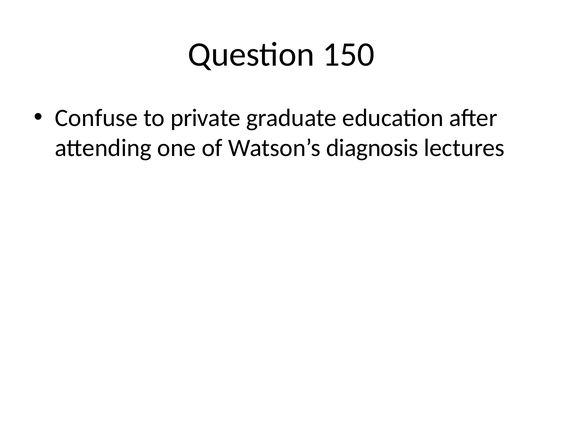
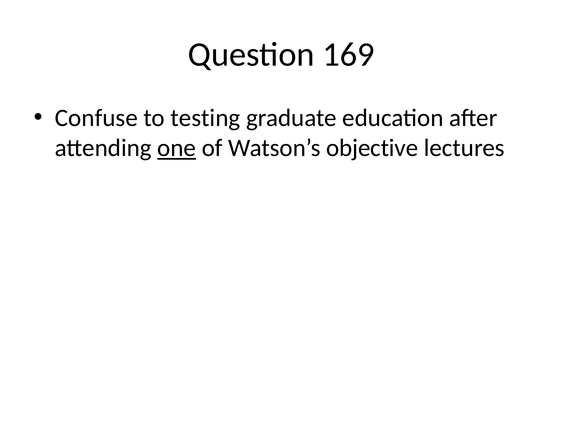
150: 150 -> 169 (349, 55)
private: private -> testing (205, 118)
one underline: none -> present (177, 148)
diagnosis: diagnosis -> objective (372, 148)
